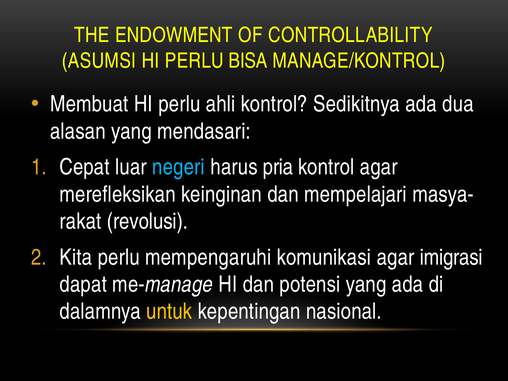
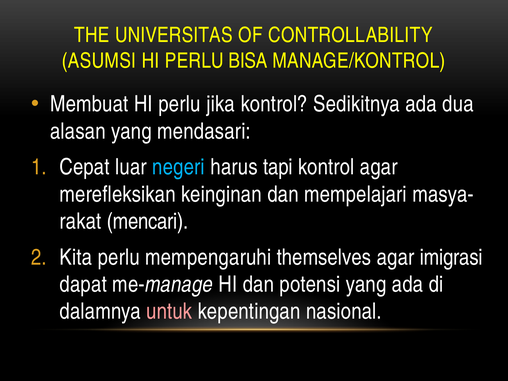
ENDOWMENT: ENDOWMENT -> UNIVERSITAS (174, 35)
ahli: ahli -> jika (221, 104)
pria: pria -> tapi (278, 167)
revolusi: revolusi -> mencari (148, 221)
komunikasi: komunikasi -> themselves (324, 257)
untuk colour: yellow -> pink (169, 312)
